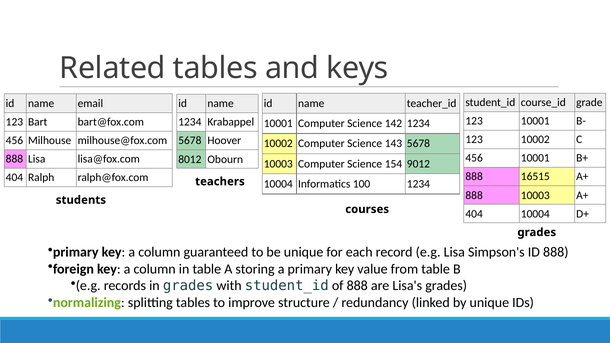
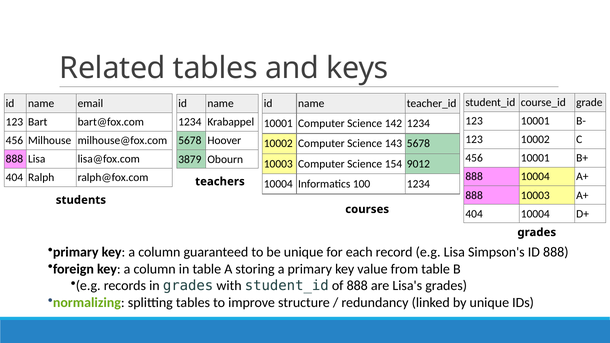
8012: 8012 -> 3879 (190, 159)
888 16515: 16515 -> 10004 (535, 177)
